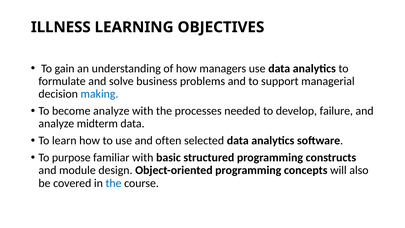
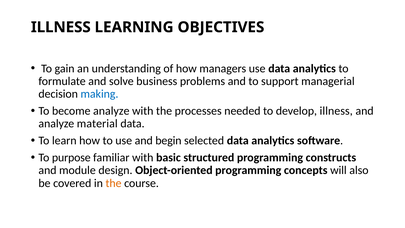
develop failure: failure -> illness (336, 111)
midterm: midterm -> material (97, 124)
often: often -> begin (168, 141)
the colour: blue -> orange (114, 183)
